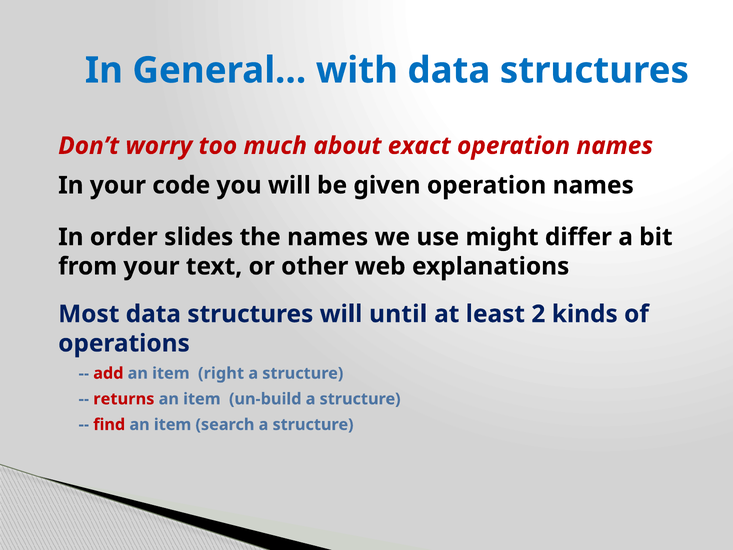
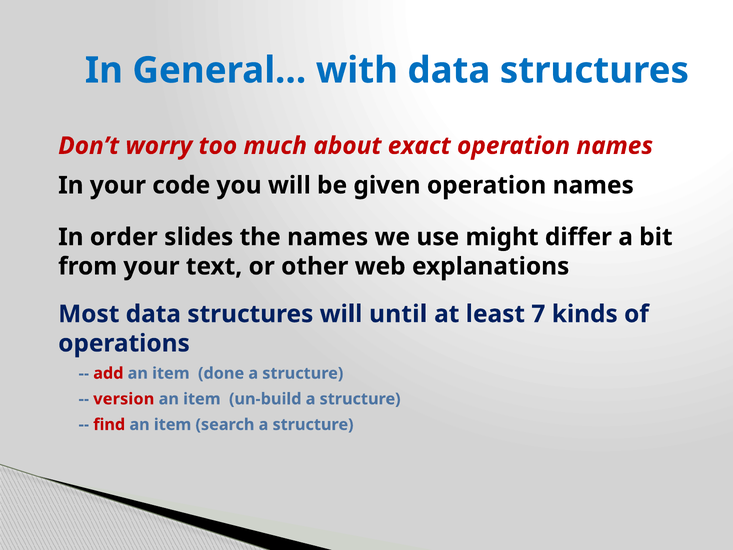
2: 2 -> 7 (538, 314)
right: right -> done (221, 373)
returns: returns -> version (124, 399)
